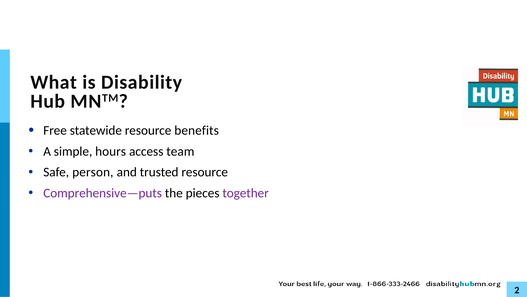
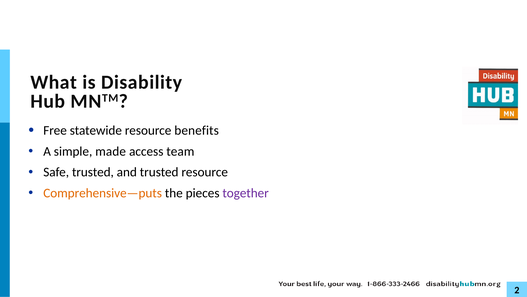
hours: hours -> made (111, 151)
Safe person: person -> trusted (93, 172)
Comprehensive—puts colour: purple -> orange (103, 193)
